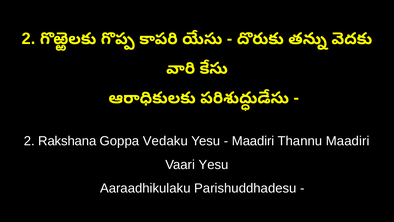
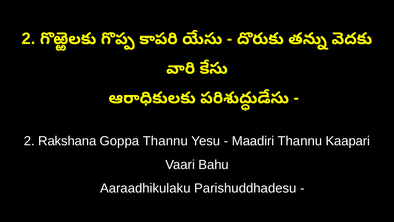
Goppa Vedaku: Vedaku -> Thannu (165, 141)
Thannu Maadiri: Maadiri -> Kaapari (348, 141)
Vaari Yesu: Yesu -> Bahu (214, 164)
